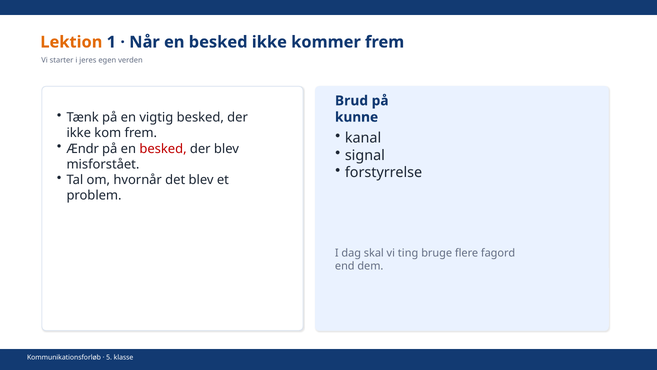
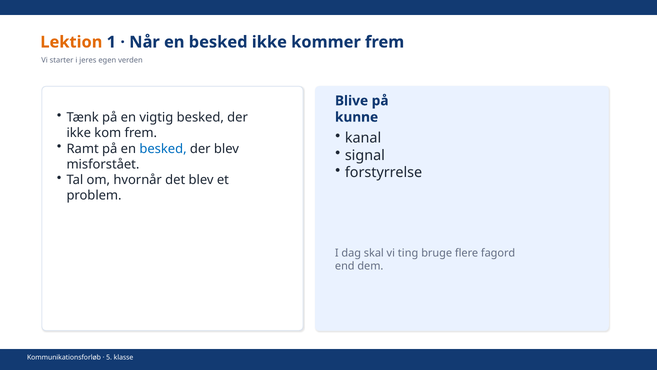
Brud: Brud -> Blive (352, 101)
Ændr: Ændr -> Ramt (83, 149)
besked colour: red -> blue (163, 149)
